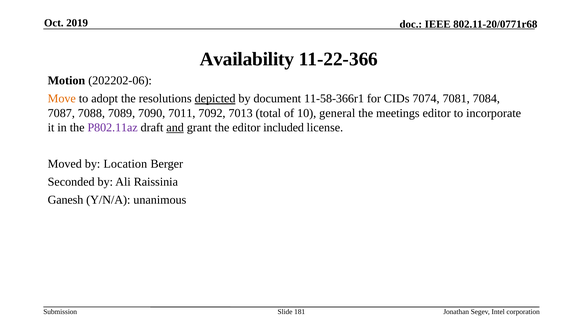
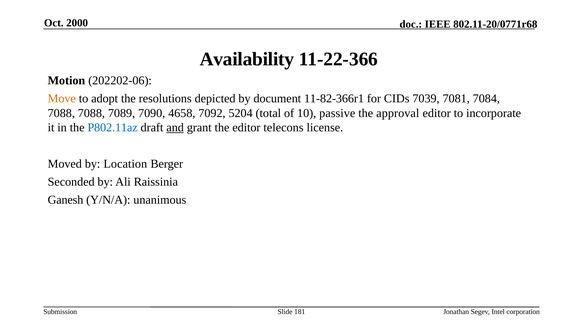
2019: 2019 -> 2000 (77, 23)
depicted underline: present -> none (215, 99)
11-58-366r1: 11-58-366r1 -> 11-82-366r1 (334, 99)
7074: 7074 -> 7039 (426, 99)
7087: 7087 -> 7088 (61, 113)
7011: 7011 -> 4658 (182, 113)
7013: 7013 -> 5204 (241, 113)
general: general -> passive (337, 113)
meetings: meetings -> approval (398, 113)
P802.11az colour: purple -> blue (113, 128)
included: included -> telecons (284, 128)
